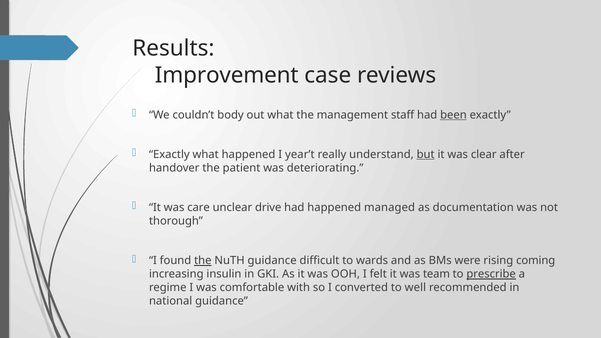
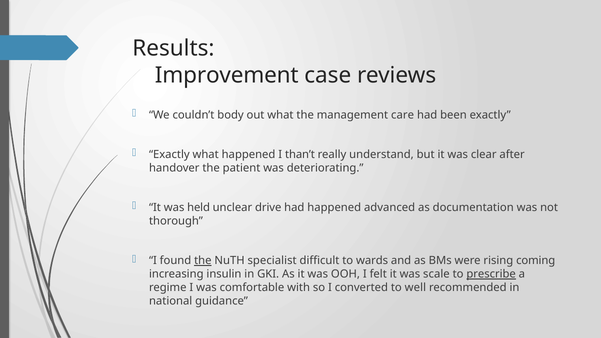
staff: staff -> care (403, 115)
been underline: present -> none (453, 115)
year’t: year’t -> than’t (300, 155)
but underline: present -> none (426, 155)
care: care -> held (199, 208)
managed: managed -> advanced (390, 208)
NuTH guidance: guidance -> specialist (272, 261)
team: team -> scale (436, 274)
